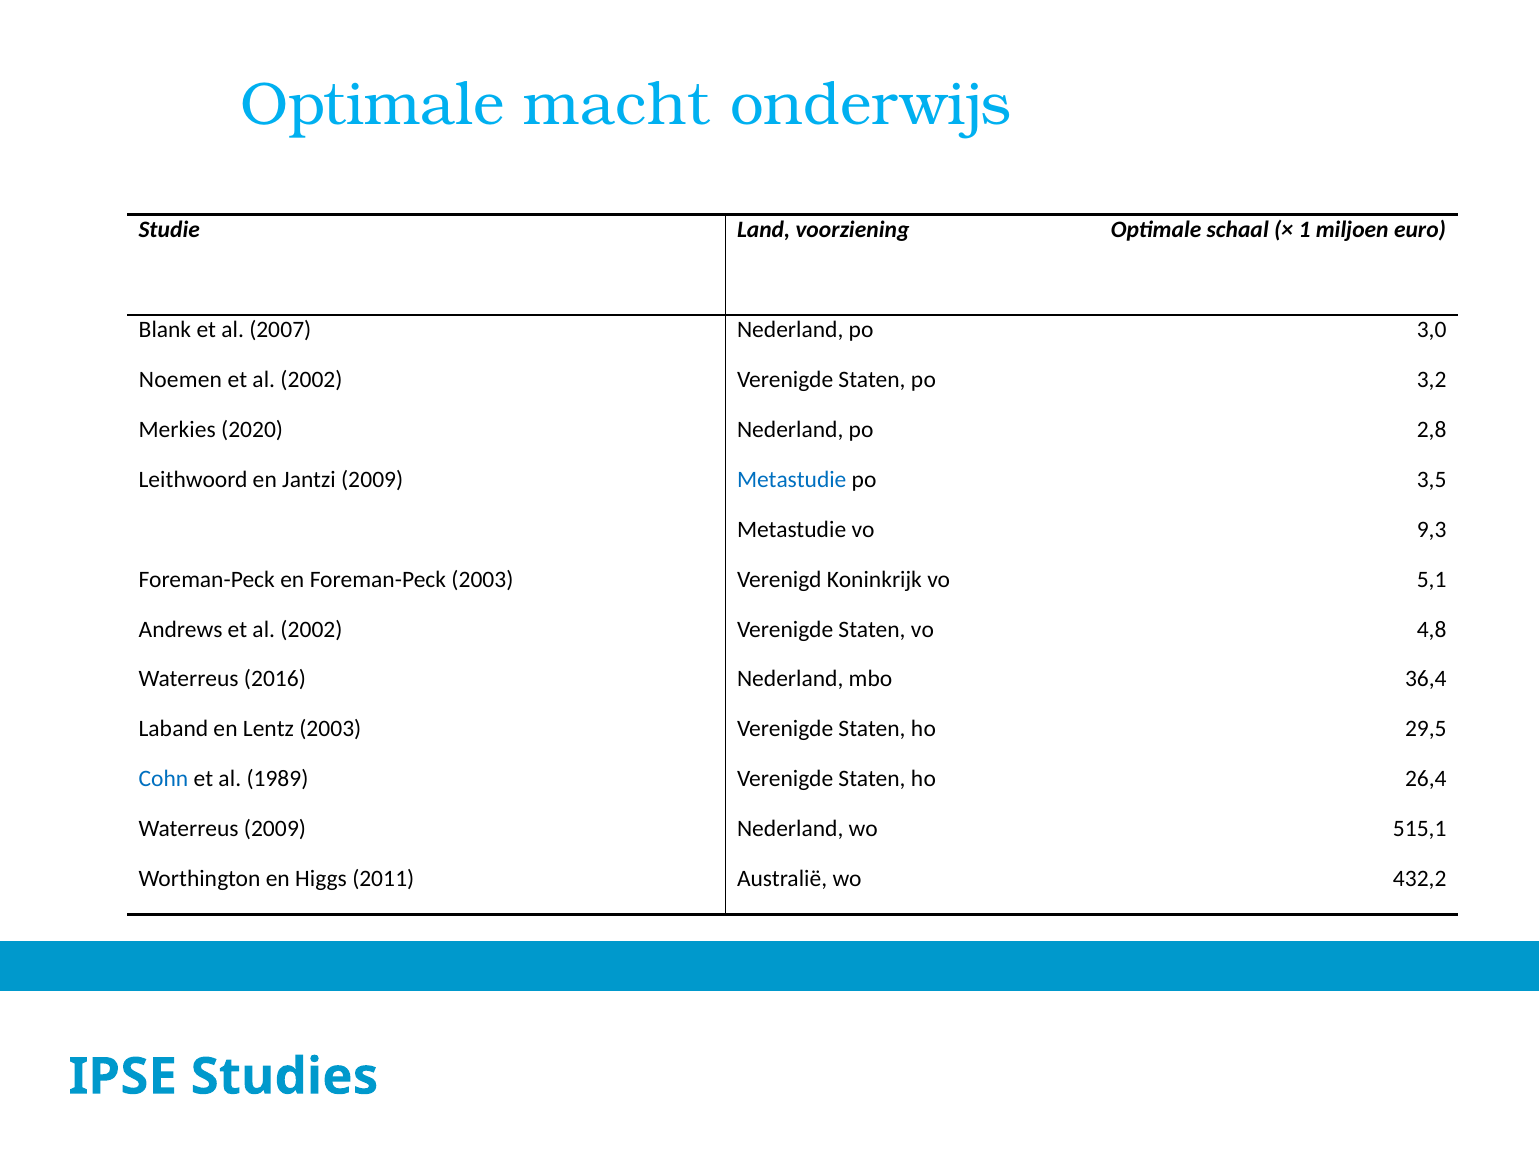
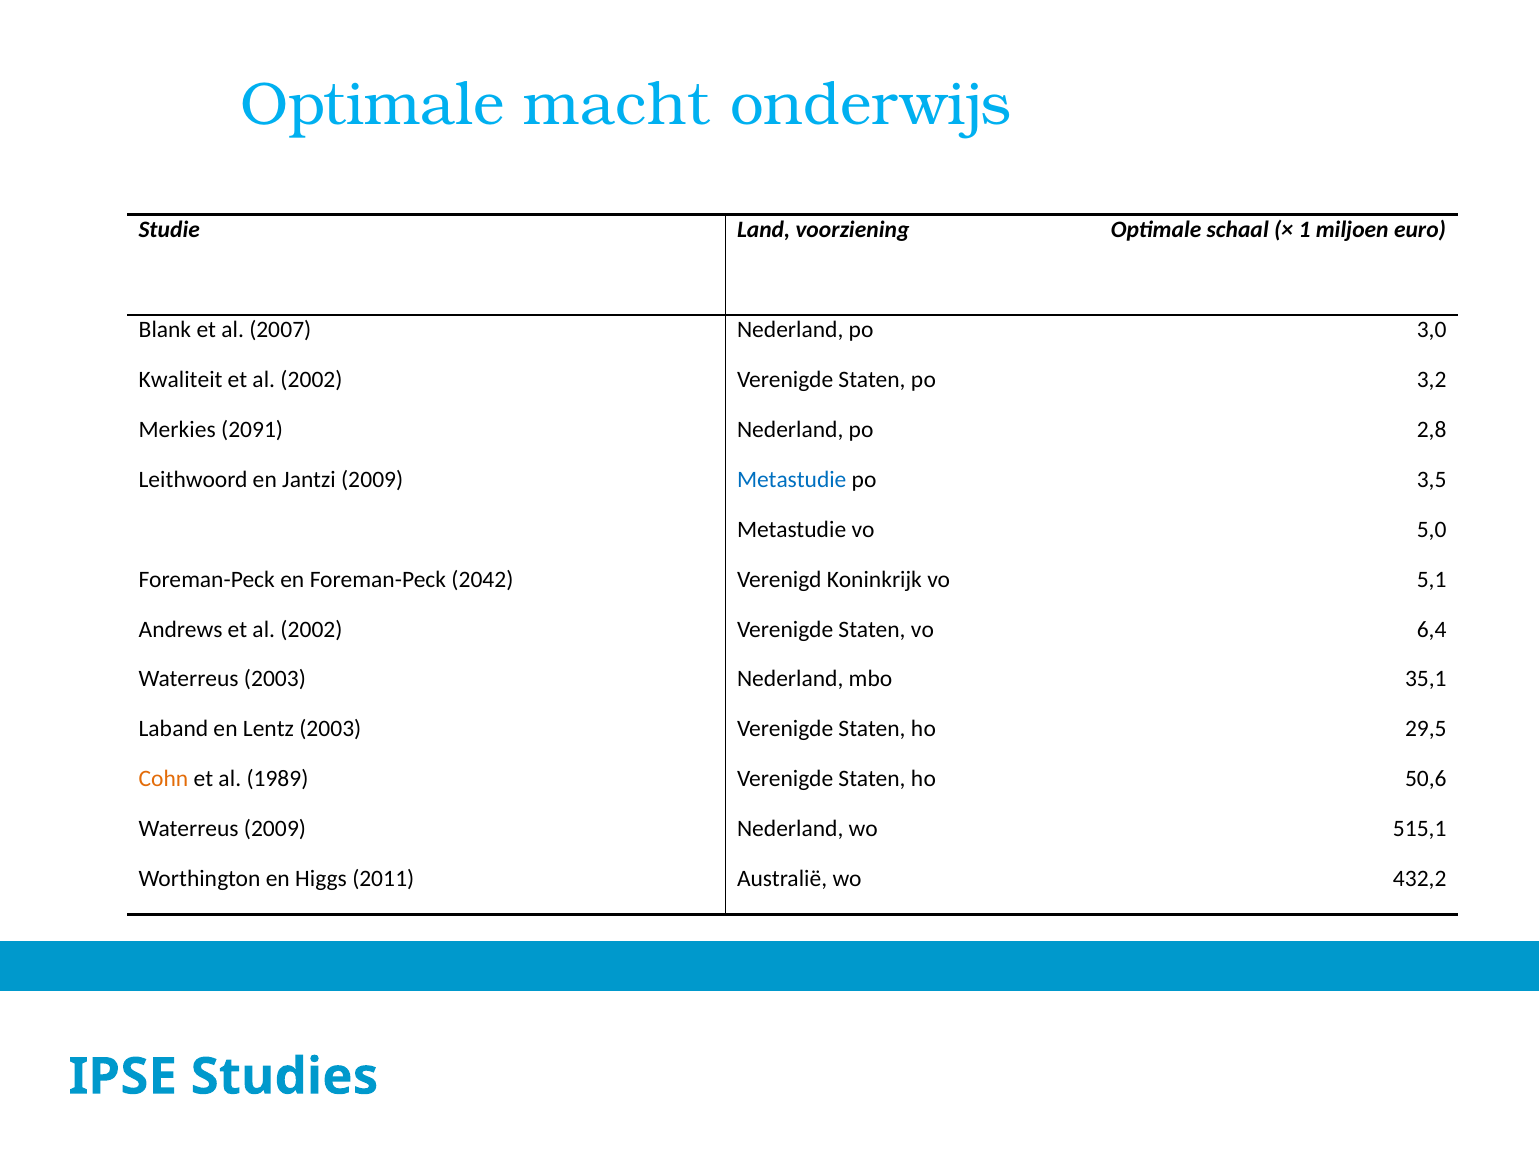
Noemen: Noemen -> Kwaliteit (181, 379)
2020: 2020 -> 2091 (252, 429)
9,3: 9,3 -> 5,0 (1432, 529)
Foreman-Peck 2003: 2003 -> 2042 (482, 579)
4,8: 4,8 -> 6,4 (1432, 629)
Waterreus 2016: 2016 -> 2003 (275, 679)
36,4: 36,4 -> 35,1 (1426, 679)
Cohn colour: blue -> orange (163, 779)
26,4: 26,4 -> 50,6 (1426, 779)
